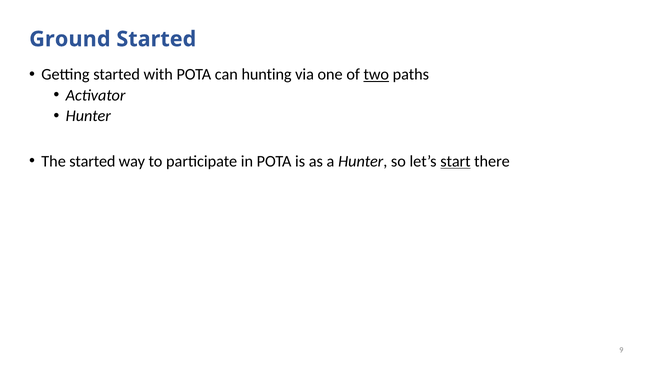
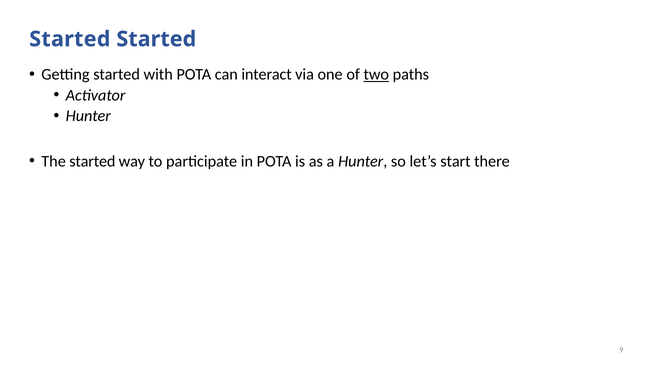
Ground: Ground -> Started (70, 39)
hunting: hunting -> interact (267, 74)
start underline: present -> none (455, 161)
